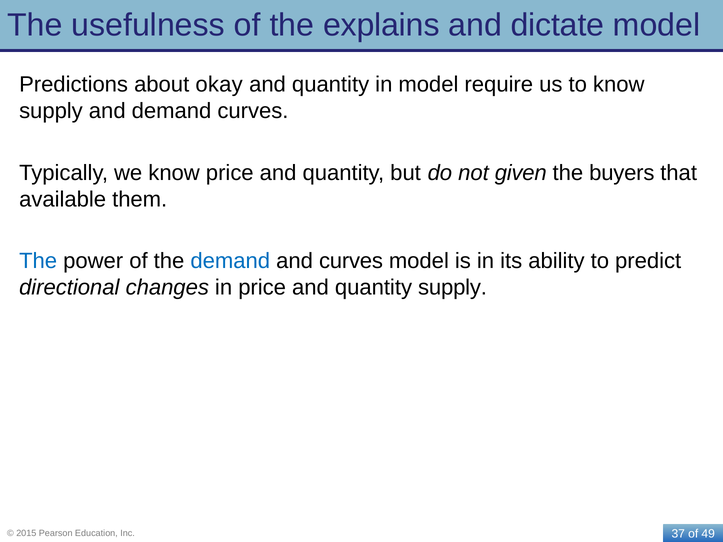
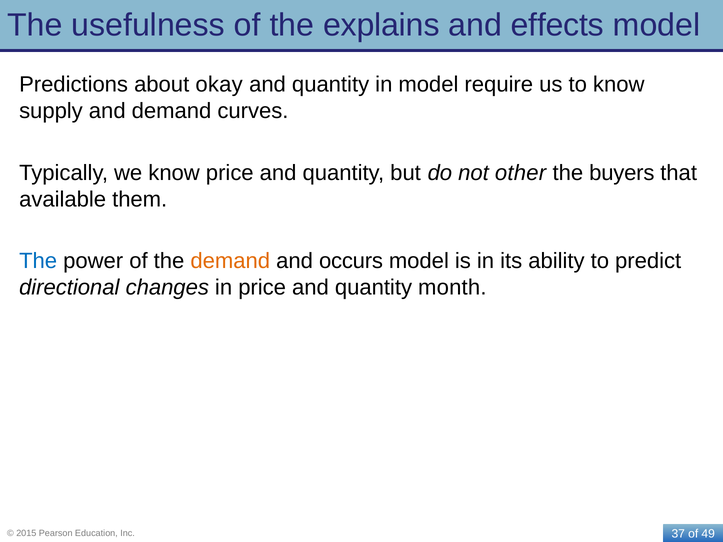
dictate: dictate -> effects (557, 25)
given: given -> other (521, 173)
demand colour: blue -> orange (230, 261)
and curves: curves -> occurs (351, 261)
quantity supply: supply -> month (452, 288)
